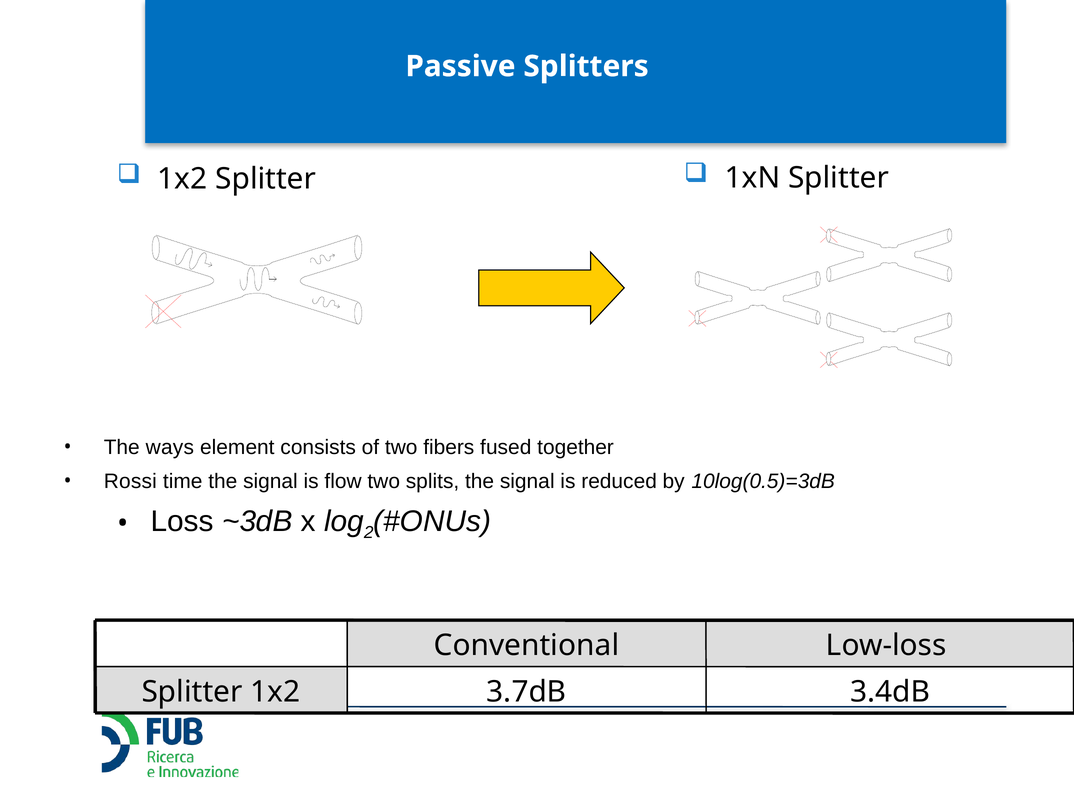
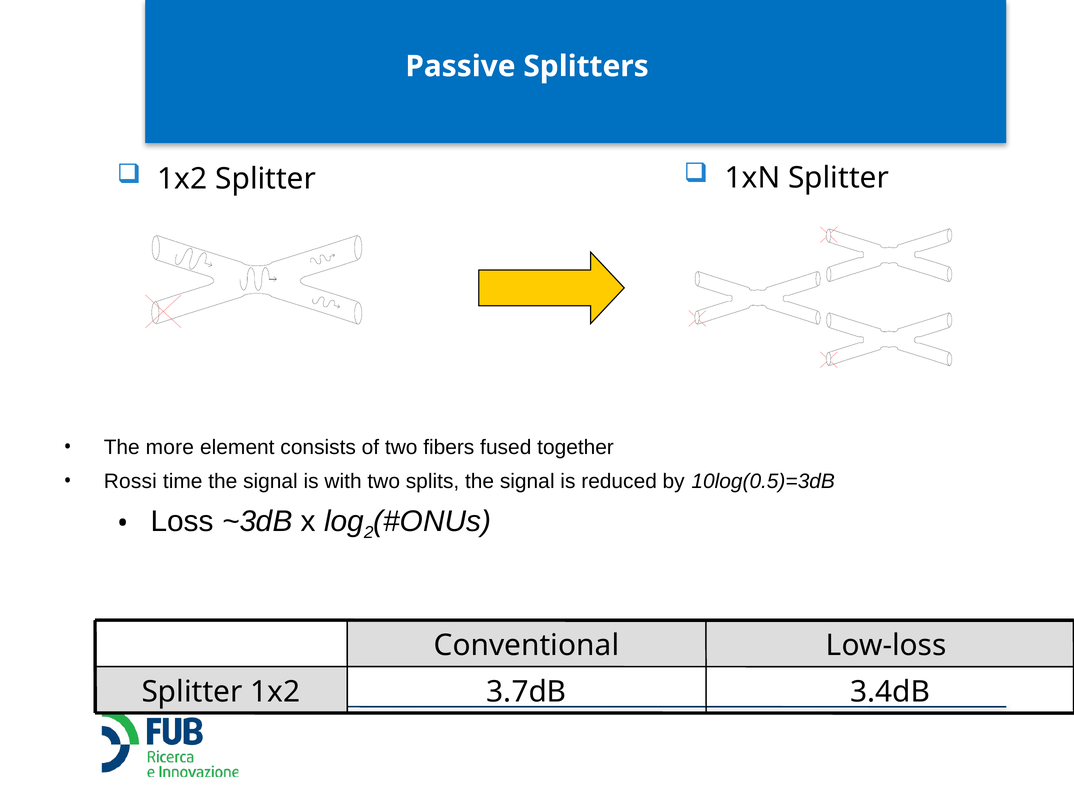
ways: ways -> more (170, 447)
flow: flow -> with (343, 481)
